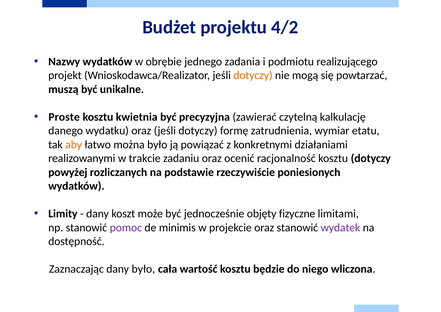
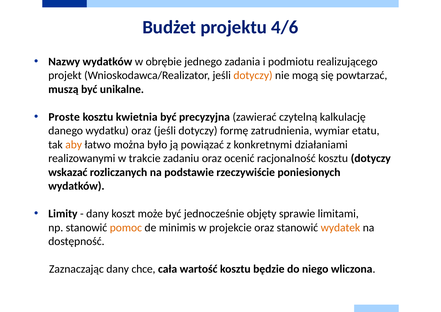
4/2: 4/2 -> 4/6 (285, 27)
powyżej: powyżej -> wskazać (68, 172)
fizyczne: fizyczne -> sprawie (297, 214)
pomoc colour: purple -> orange (126, 227)
wydatek colour: purple -> orange (340, 227)
dany było: było -> chce (143, 269)
